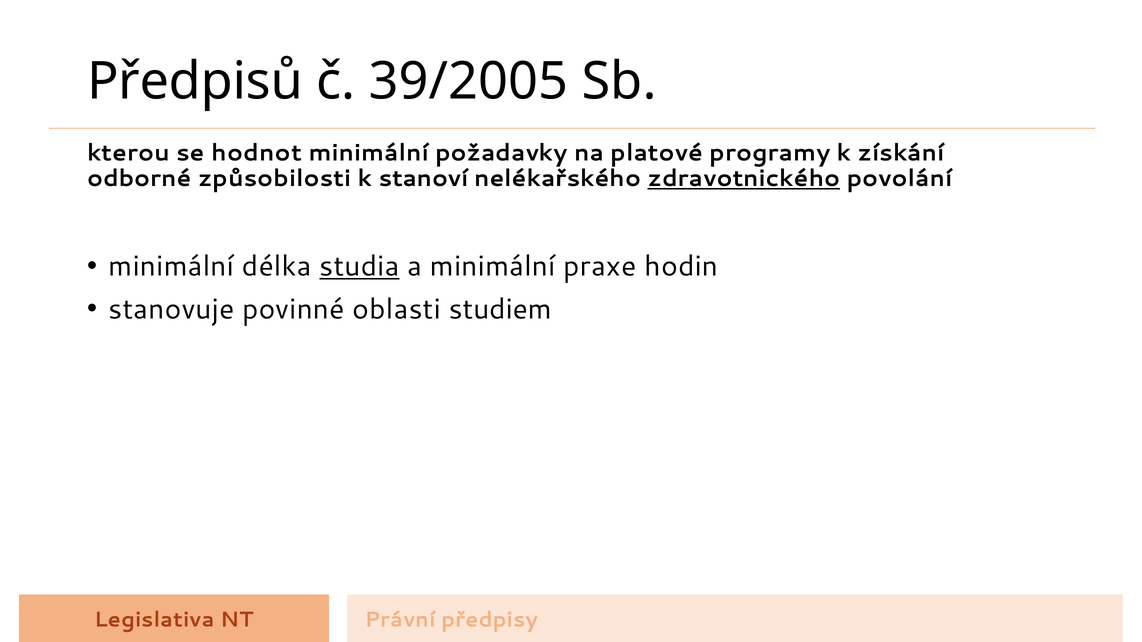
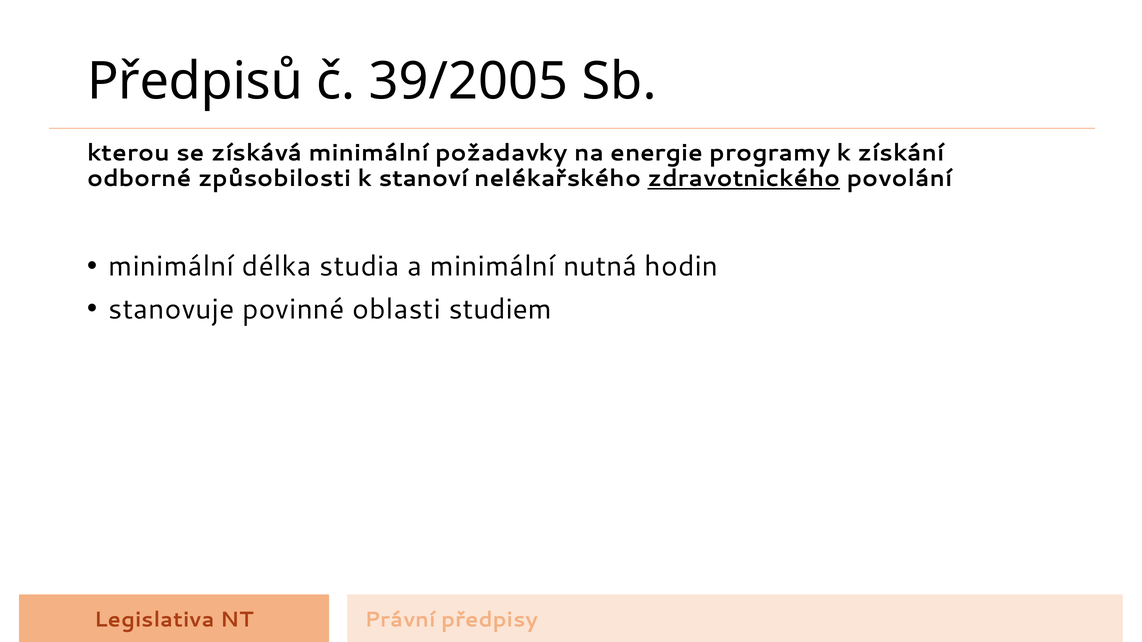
hodnot: hodnot -> získává (257, 153)
platové: platové -> energie (657, 153)
studia underline: present -> none (359, 267)
praxe: praxe -> nutná (600, 267)
